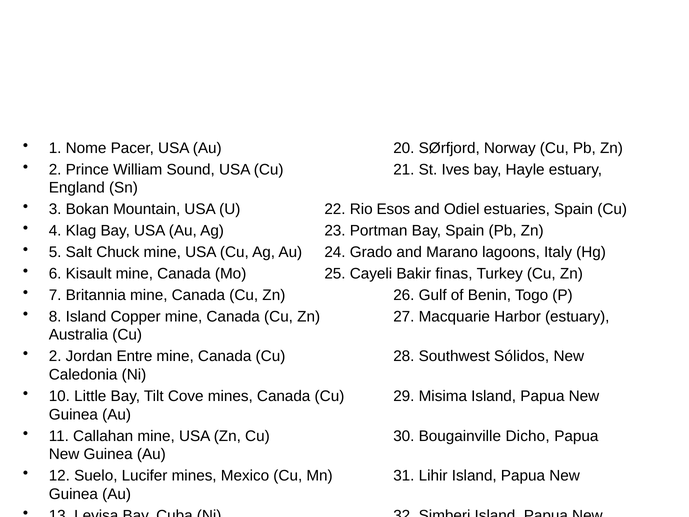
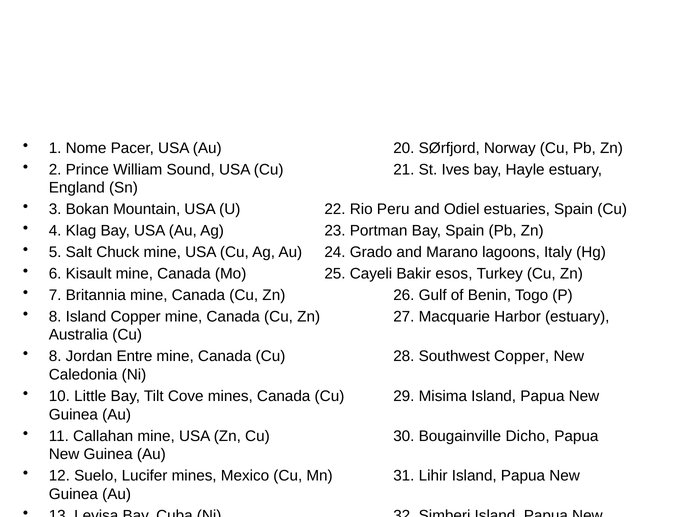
Rio Esos: Esos -> Peru (393, 209)
finas: finas -> esos (454, 274)
2: 2 -> 8 (55, 356)
Southwest Sólidos: Sólidos -> Copper (522, 356)
